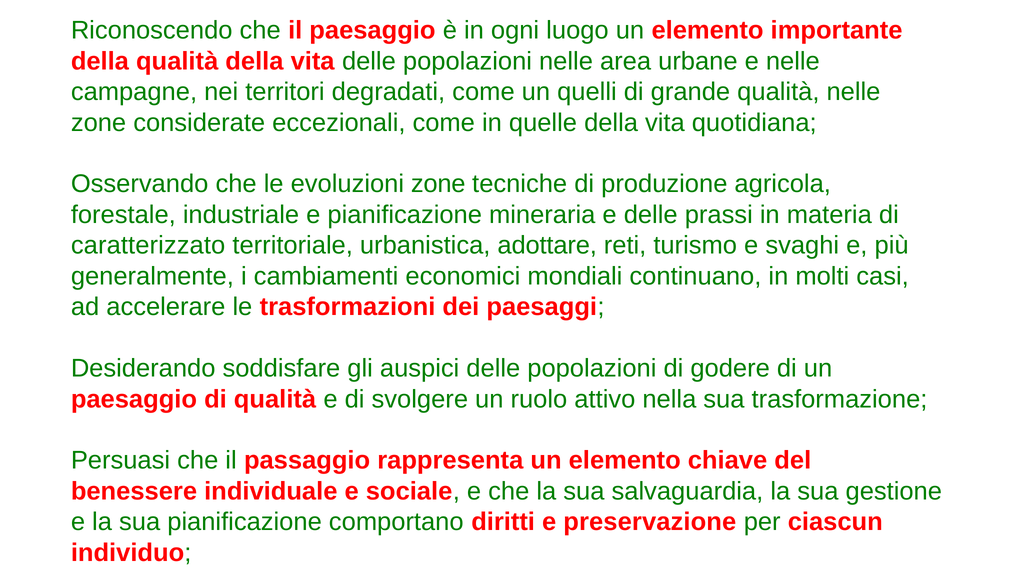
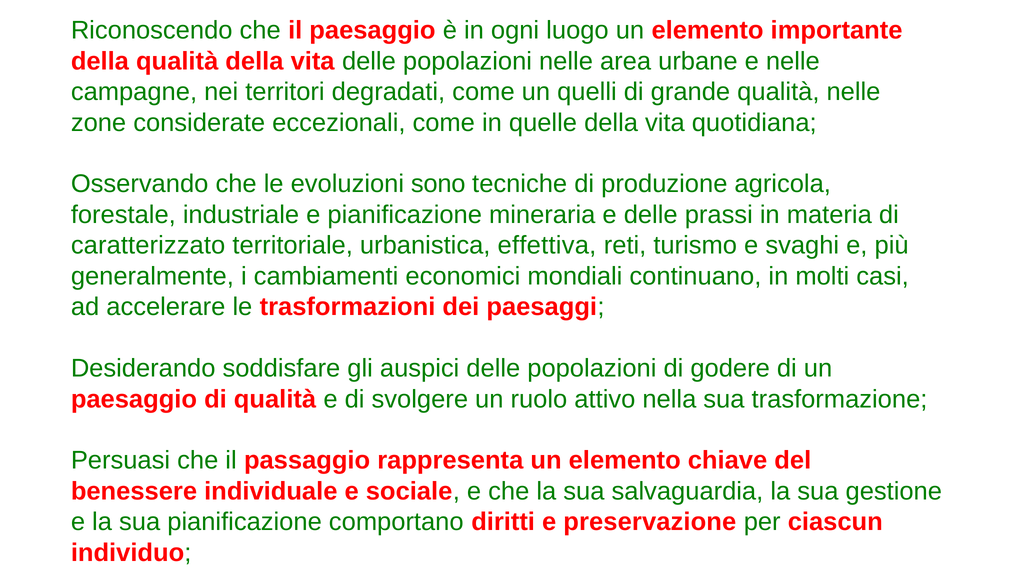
evoluzioni zone: zone -> sono (438, 184)
adottare: adottare -> effettiva (547, 245)
